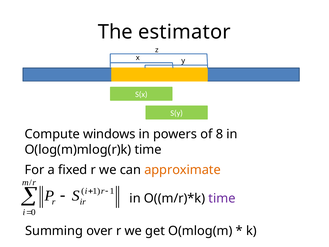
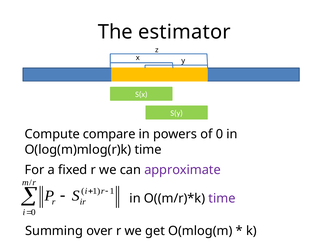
windows: windows -> compare (109, 134)
of 8: 8 -> 0 (219, 134)
approximate colour: orange -> purple (183, 170)
